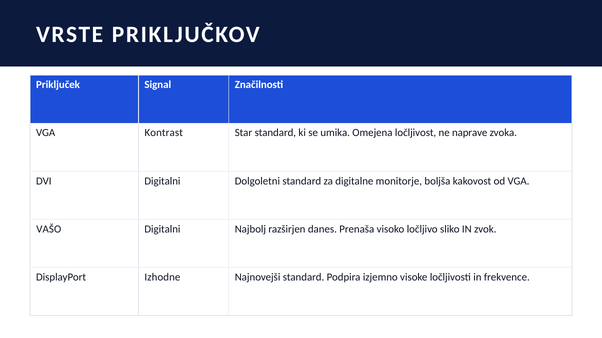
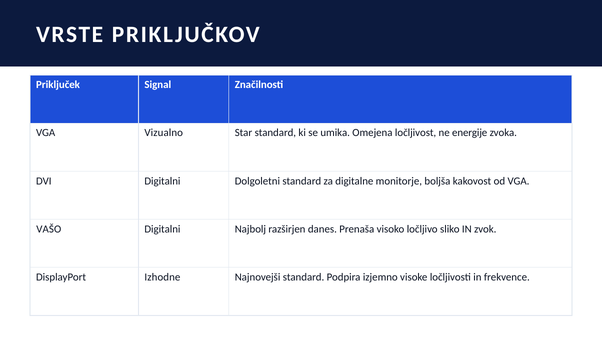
Kontrast: Kontrast -> Vizualno (164, 133)
naprave: naprave -> energije (470, 133)
